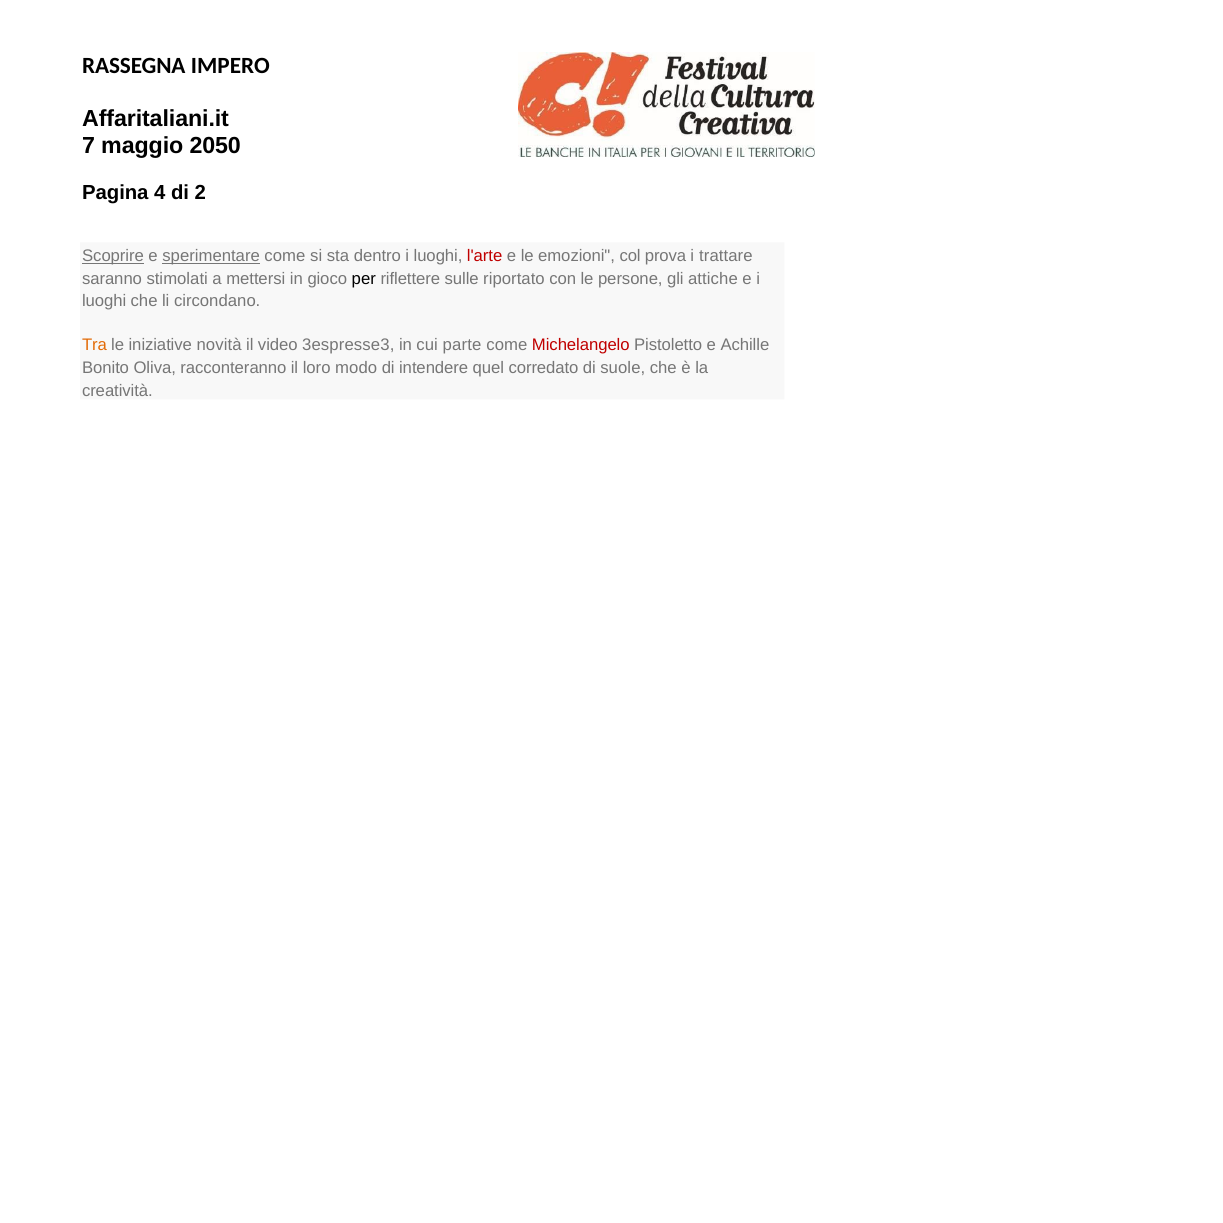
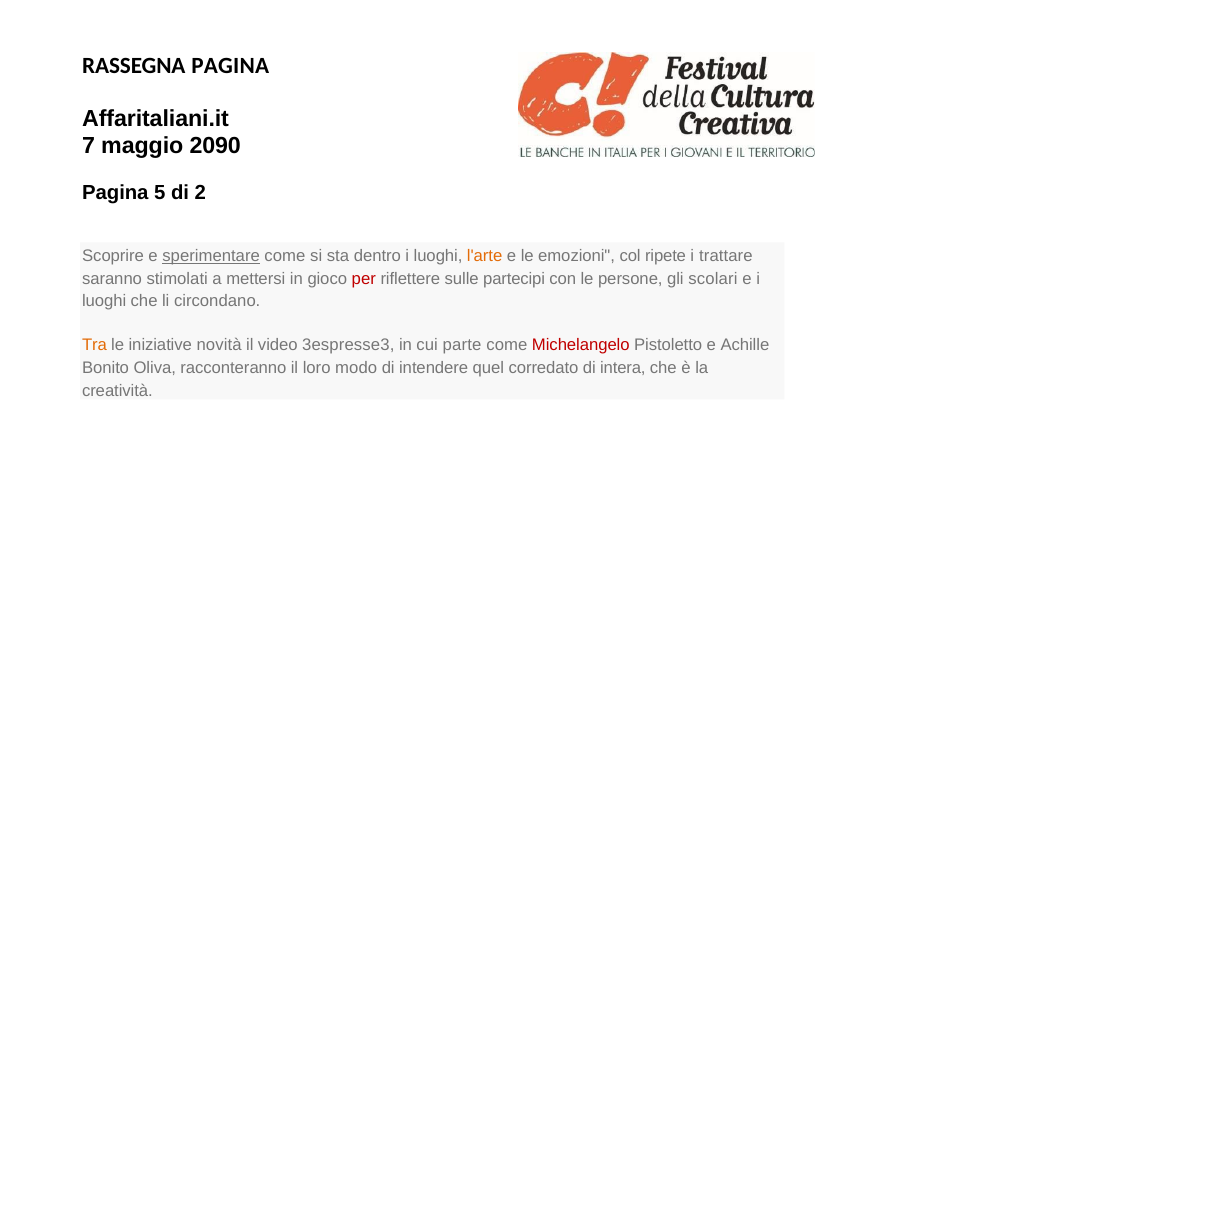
RASSEGNA IMPERO: IMPERO -> PAGINA (230, 66)
2050: 2050 -> 2090 (215, 145)
4: 4 -> 5 (160, 193)
Scoprire underline: present -> none (113, 256)
l'arte colour: red -> orange (485, 256)
prova: prova -> ripete (666, 256)
per colour: black -> red (364, 279)
riportato: riportato -> partecipi (514, 279)
attiche: attiche -> scolari (713, 279)
suole: suole -> intera (623, 368)
